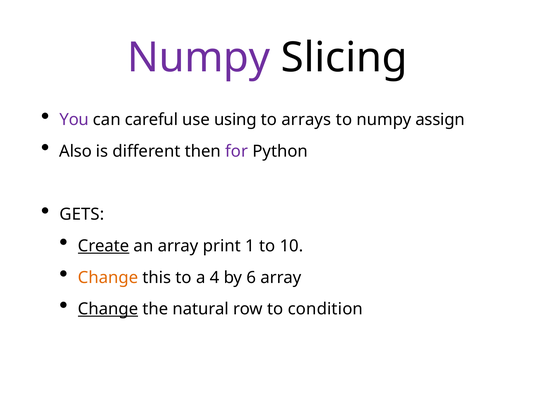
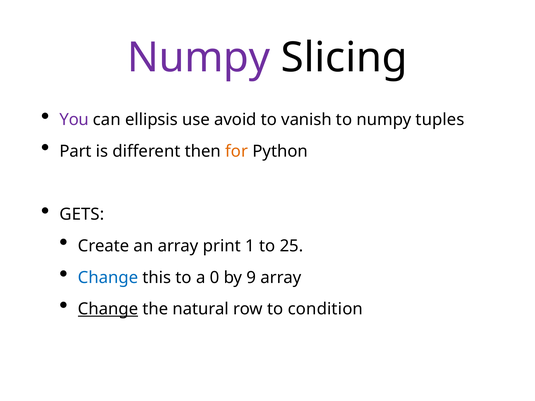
careful: careful -> ellipsis (151, 120)
using: using -> avoid (235, 120)
arrays: arrays -> vanish (306, 120)
assign: assign -> tuples (440, 120)
Also: Also -> Part (76, 151)
for colour: purple -> orange (237, 151)
Create underline: present -> none (104, 246)
10: 10 -> 25 (292, 246)
Change colour: orange -> blue (108, 278)
4: 4 -> 0 (215, 278)
6: 6 -> 9 (251, 278)
